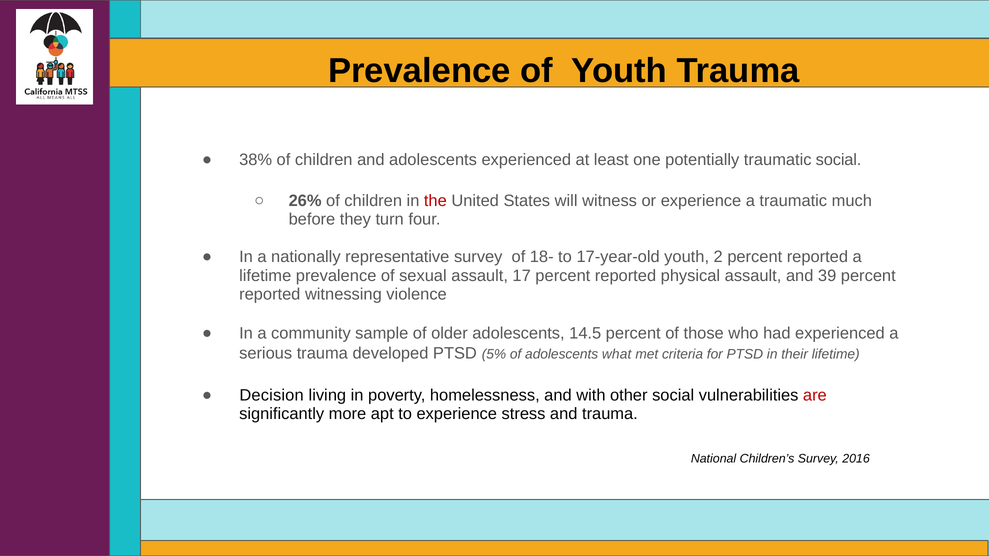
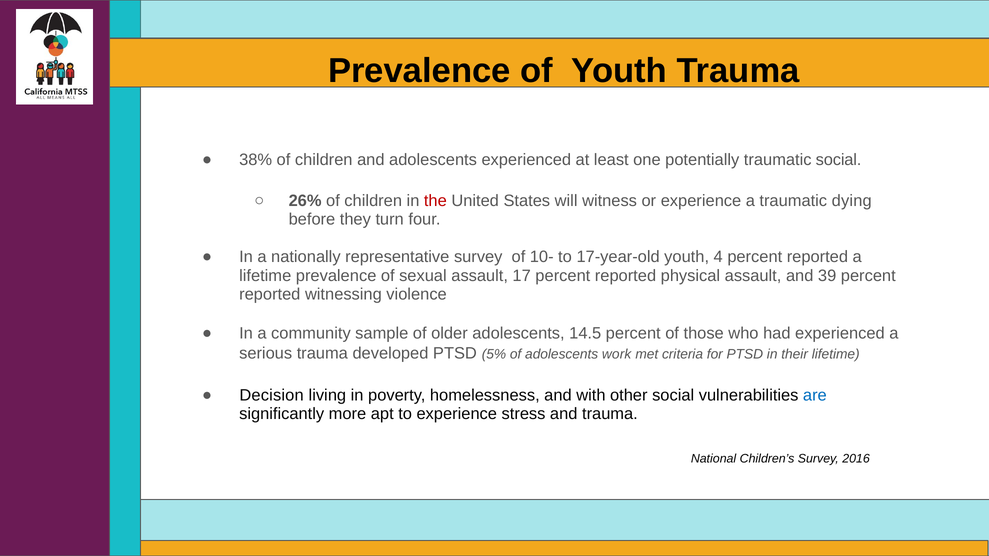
much: much -> dying (852, 201)
18-: 18- -> 10- (542, 257)
2: 2 -> 4 (718, 257)
what: what -> work (617, 354)
are colour: red -> blue (815, 395)
